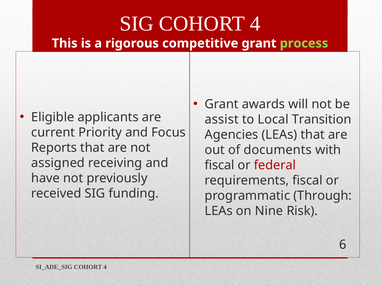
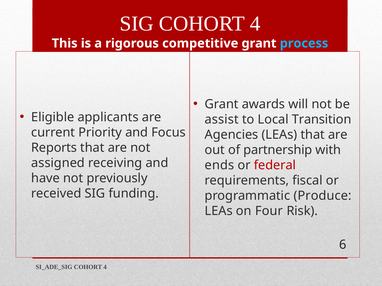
process colour: light green -> light blue (304, 43)
documents: documents -> partnership (278, 150)
fiscal: fiscal -> ends (219, 165)
Through: Through -> Produce (323, 196)
Nine: Nine -> Four (269, 211)
